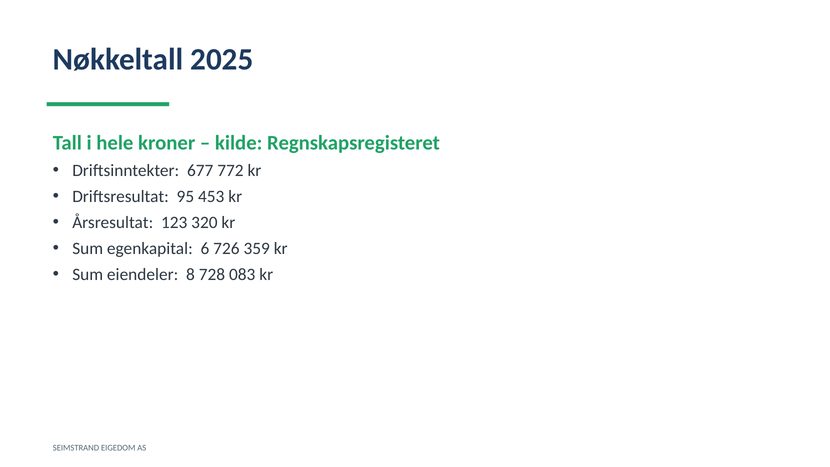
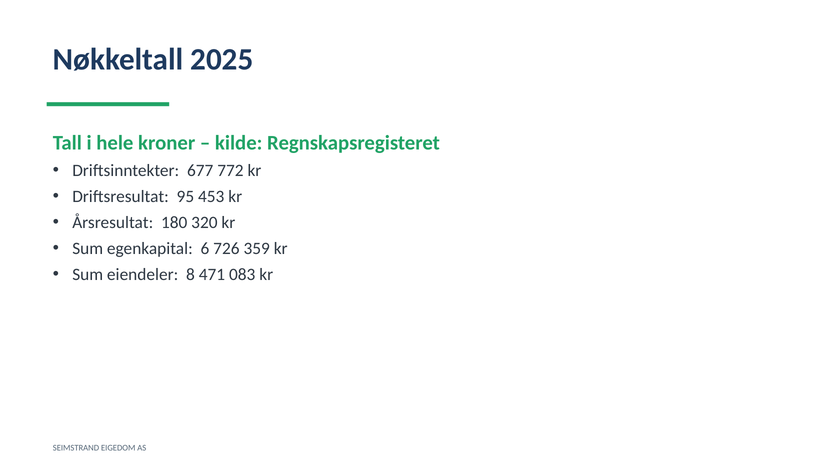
123: 123 -> 180 (174, 223)
728: 728 -> 471 (212, 274)
